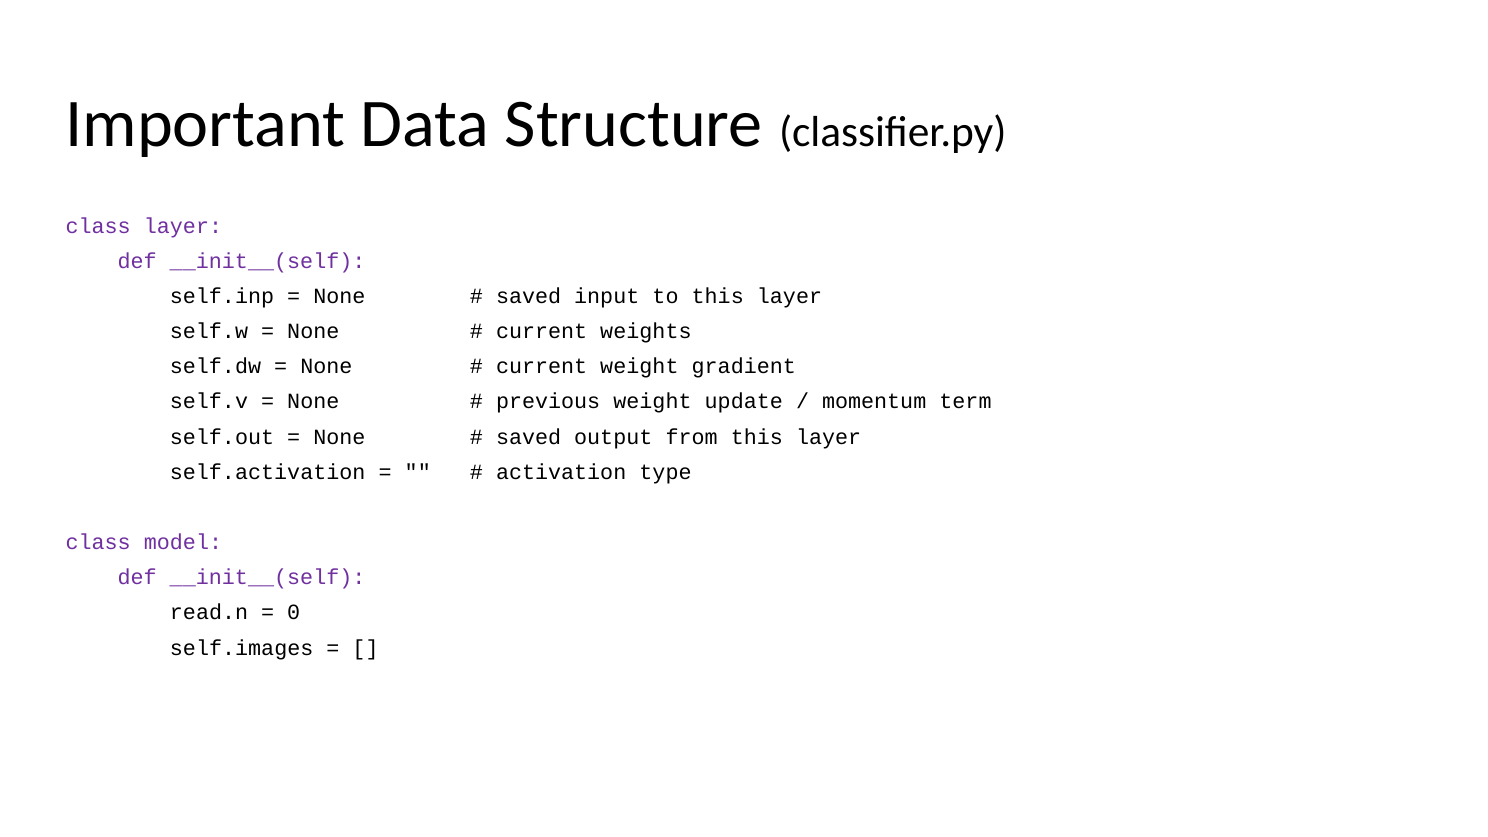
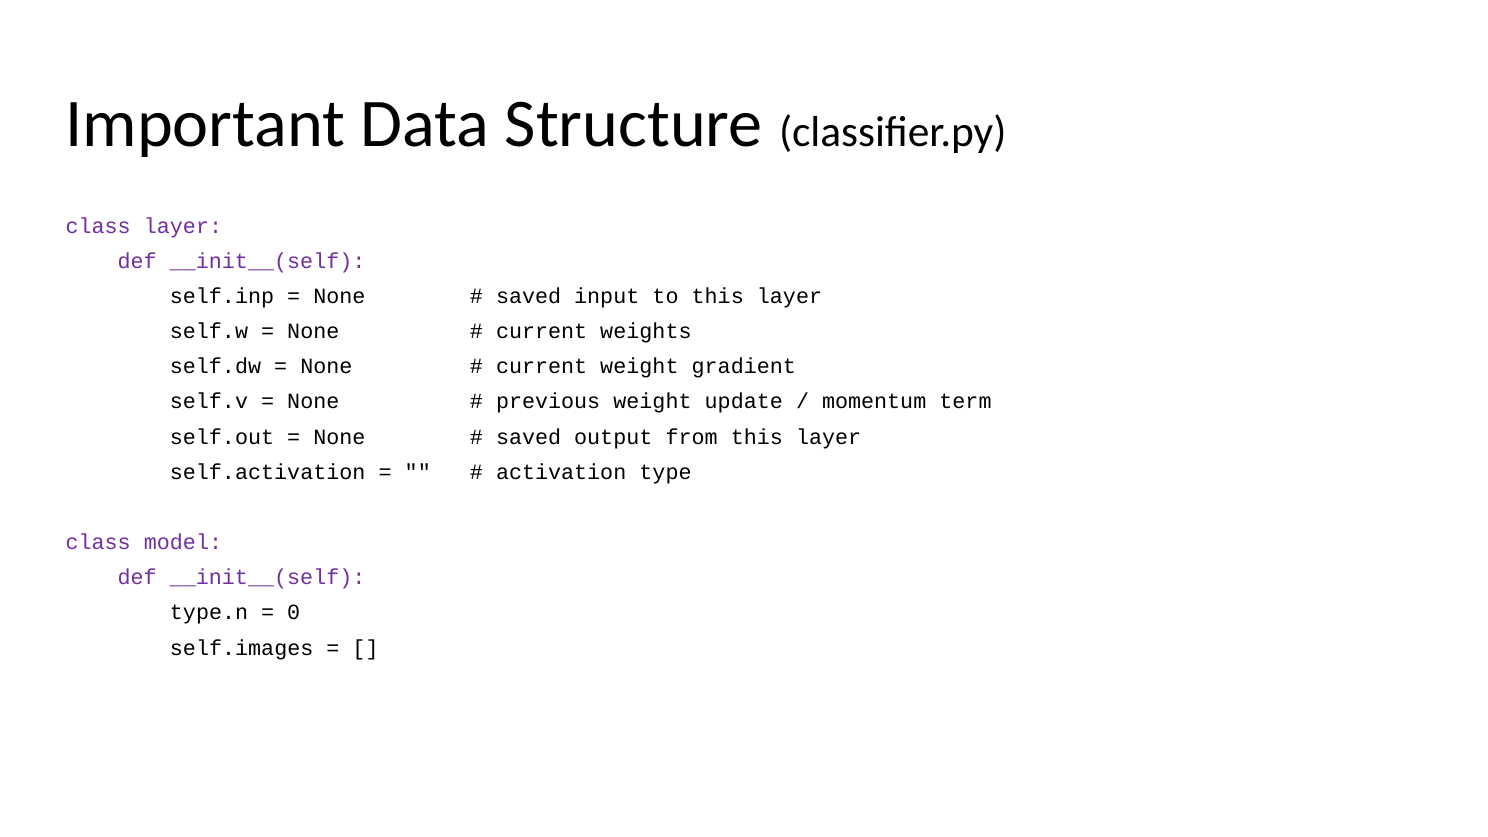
read.n: read.n -> type.n (209, 613)
